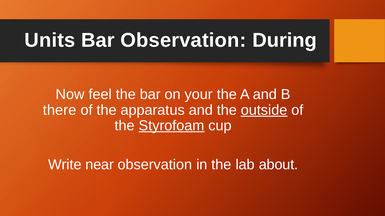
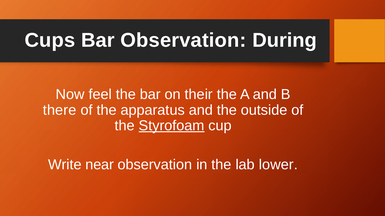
Units: Units -> Cups (50, 40)
your: your -> their (199, 95)
outside underline: present -> none (264, 110)
about: about -> lower (278, 165)
